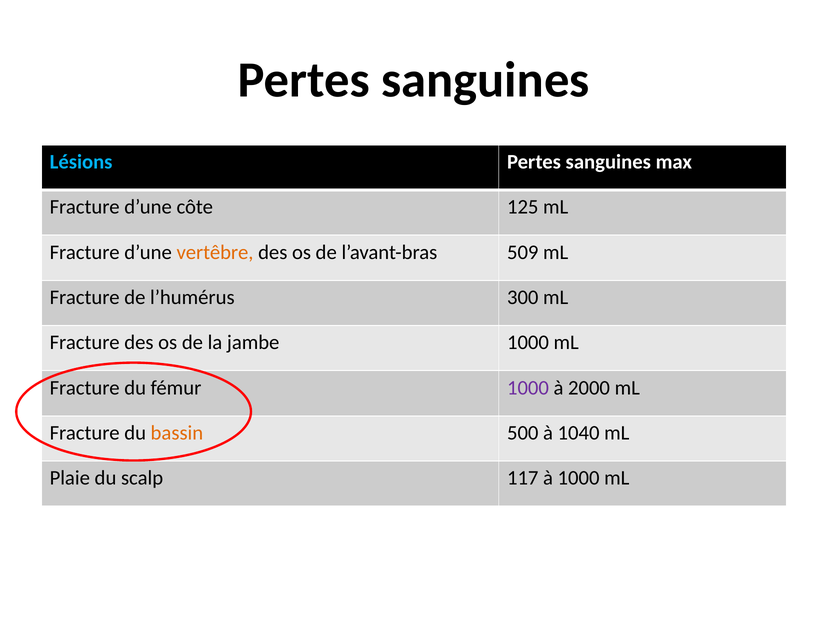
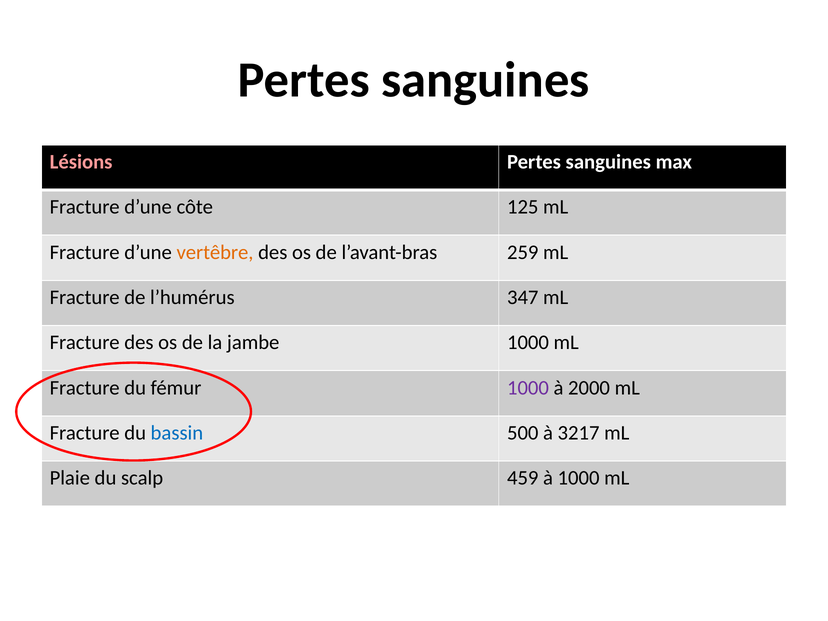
Lésions colour: light blue -> pink (81, 162)
509: 509 -> 259 (523, 252)
300: 300 -> 347 (523, 297)
bassin colour: orange -> blue (177, 433)
1040: 1040 -> 3217 (579, 433)
117: 117 -> 459 (523, 478)
